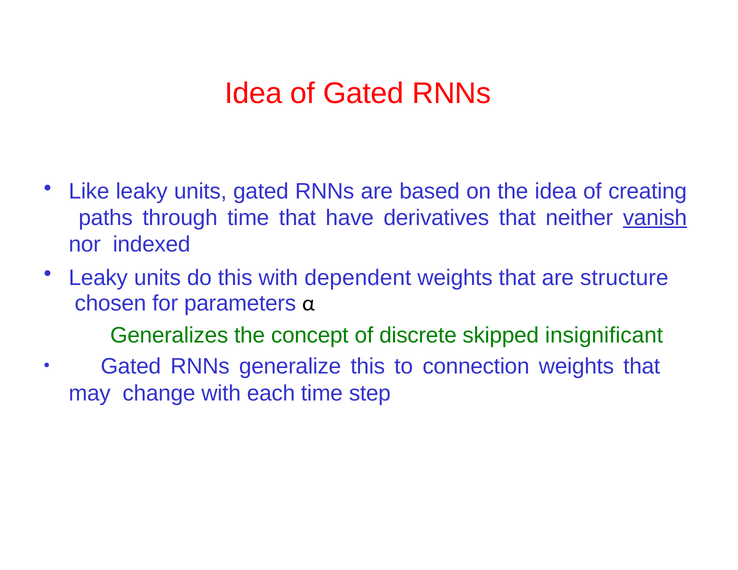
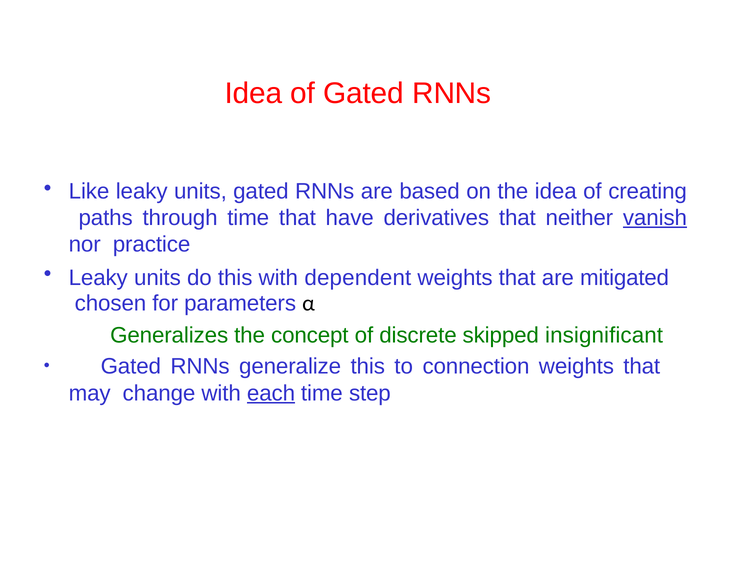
indexed: indexed -> practice (152, 244)
structure: structure -> mitigated (625, 278)
each underline: none -> present (271, 393)
